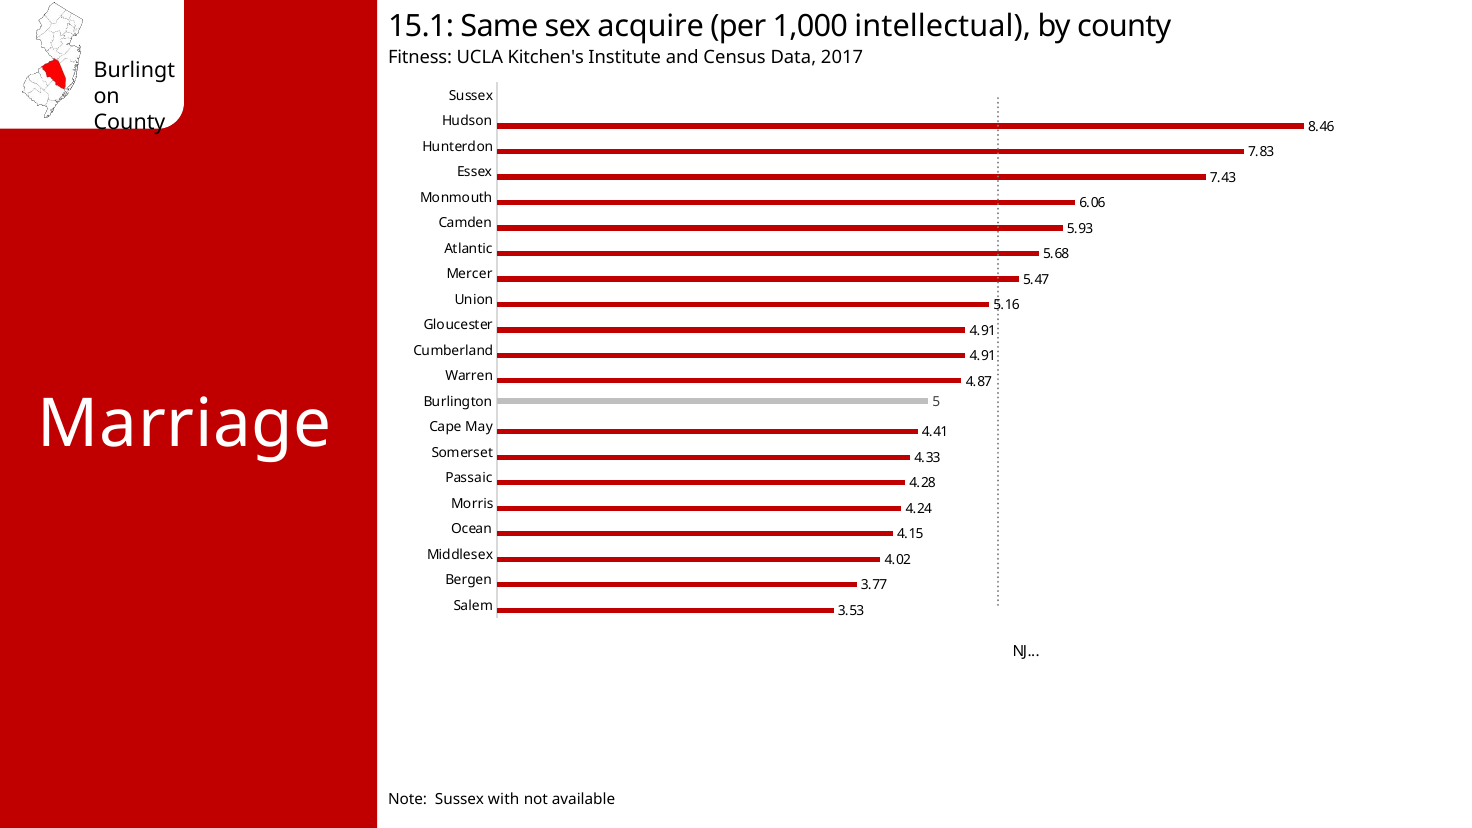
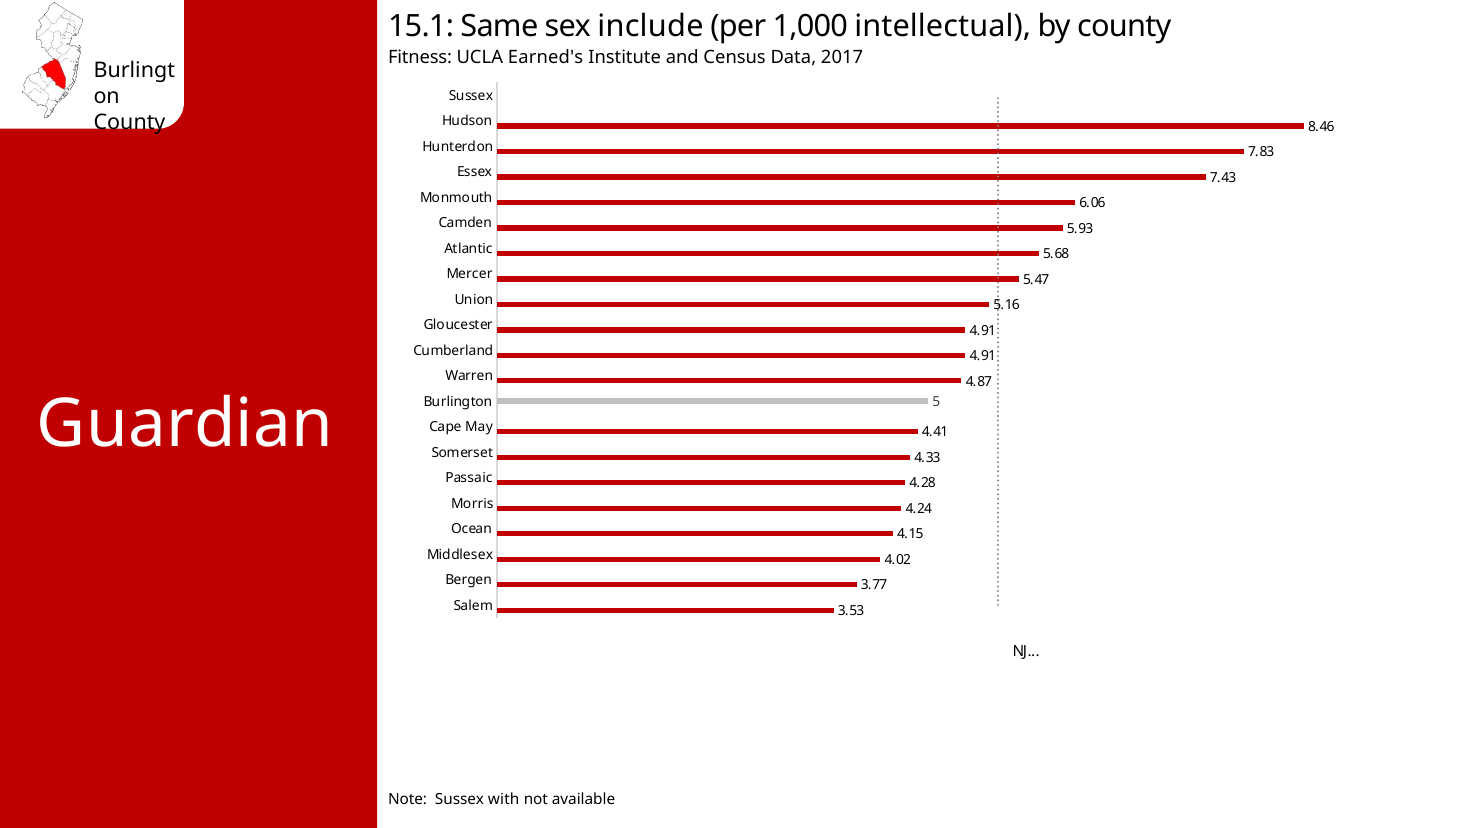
acquire: acquire -> include (650, 26)
Kitchen's: Kitchen's -> Earned's (546, 58)
Marriage: Marriage -> Guardian (185, 425)
